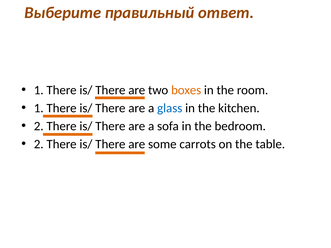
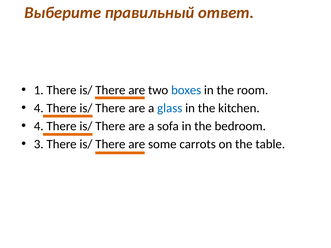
boxes colour: orange -> blue (186, 90)
1: 1 -> 4 (39, 108)
2: 2 -> 4 (39, 126)
2: 2 -> 3 (39, 144)
